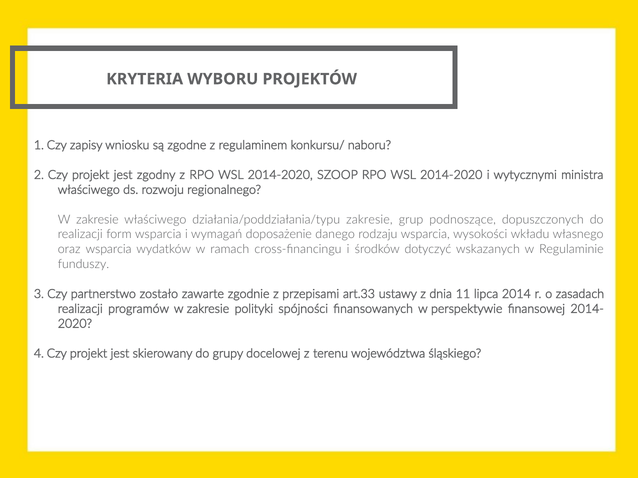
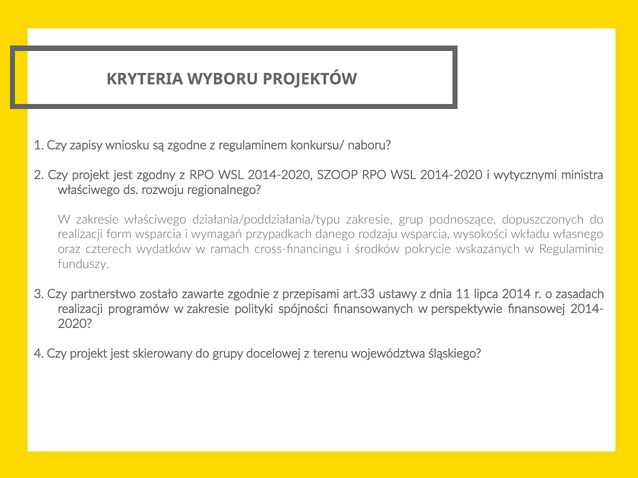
doposażenie: doposażenie -> przypadkach (279, 235)
oraz wsparcia: wsparcia -> czterech (109, 249)
dotyczyć: dotyczyć -> pokrycie (428, 249)
